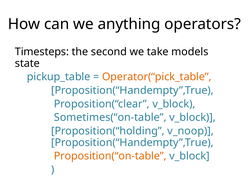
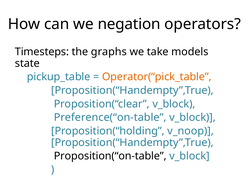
anything: anything -> negation (129, 24)
second: second -> graphs (109, 52)
Sometimes(“on-table: Sometimes(“on-table -> Preference(“on-table (110, 118)
Proposition(“on-table colour: orange -> black (110, 157)
